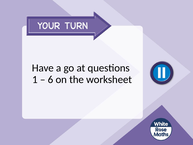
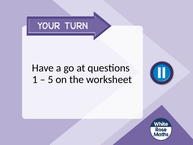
6: 6 -> 5 (50, 79)
